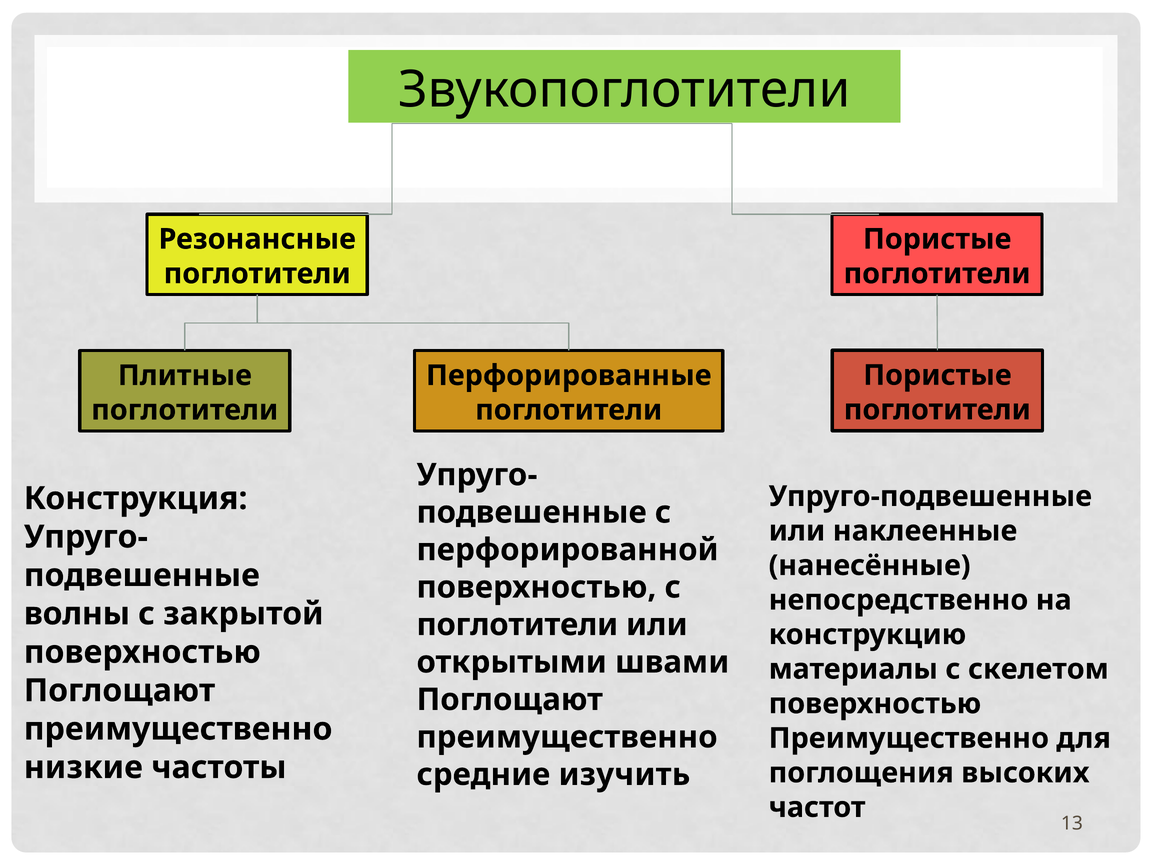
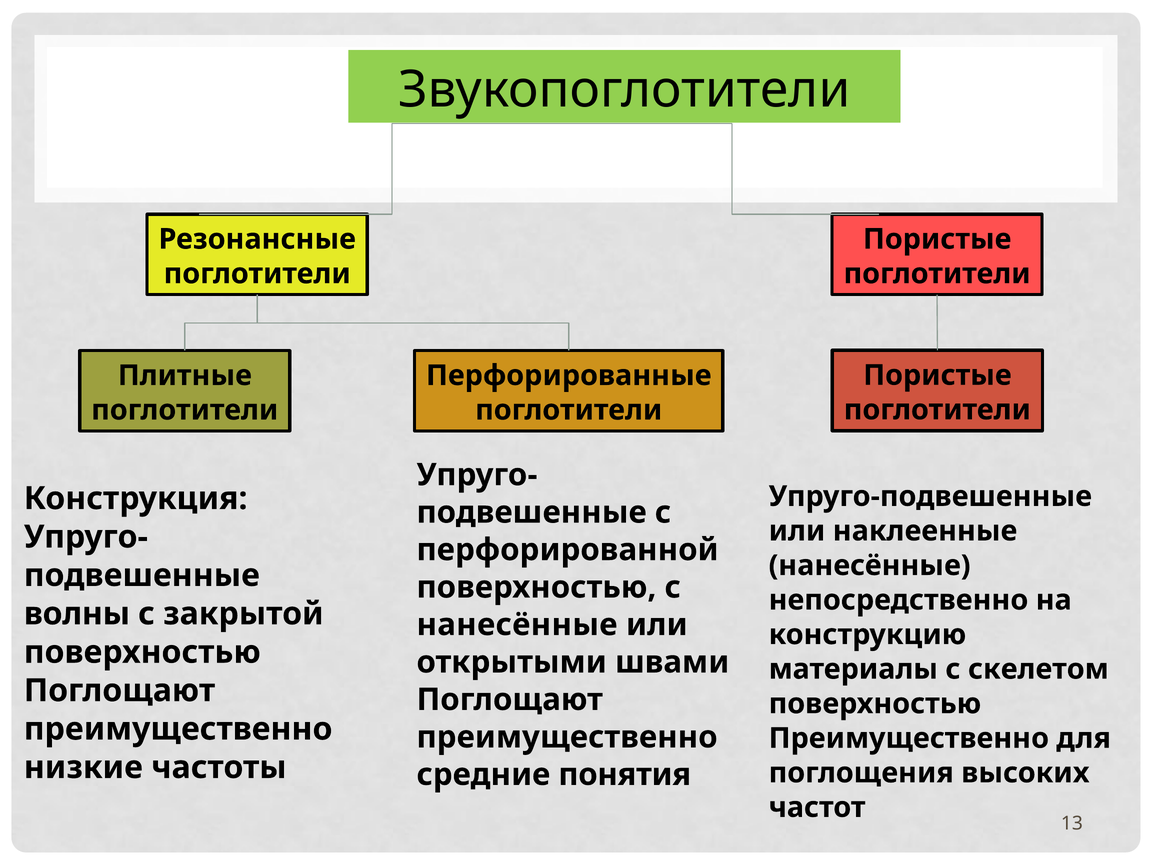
поглотители: поглотители -> нанесённые (517, 625)
изучить: изучить -> понятия (625, 775)
